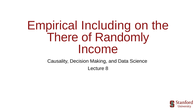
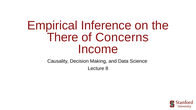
Including: Including -> Inference (106, 25)
Randomly: Randomly -> Concerns (122, 37)
